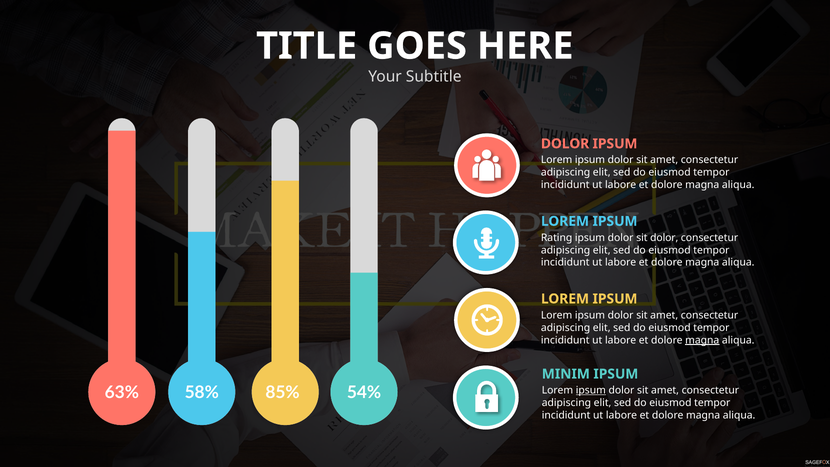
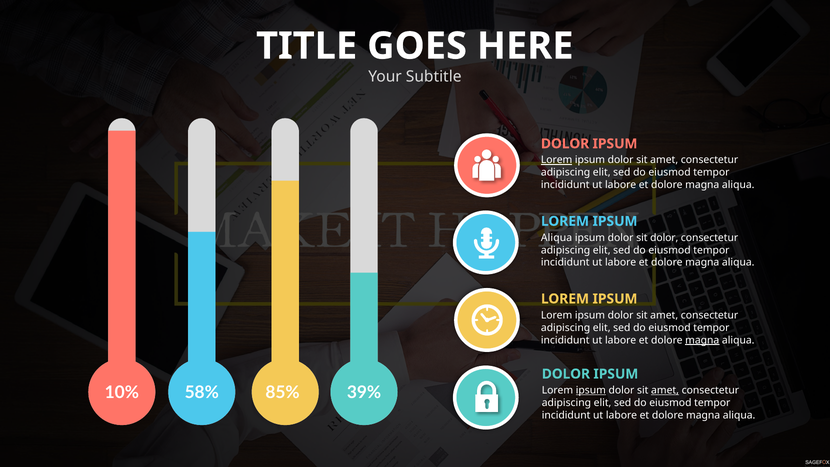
Lorem underline: none -> present (557, 160)
Rating: Rating -> Aliqua (557, 238)
MINIM: MINIM -> DOLOR (566, 374)
63%: 63% -> 10% (122, 393)
54%: 54% -> 39% (364, 393)
amet underline: none -> present (665, 390)
